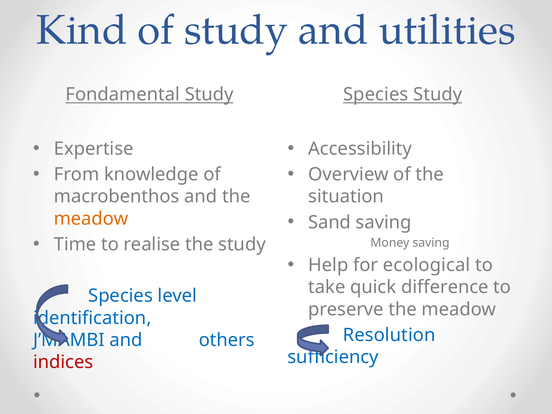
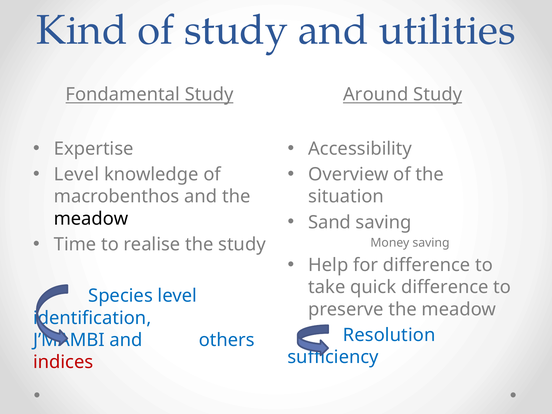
Fondamental Study Species: Species -> Around (376, 94)
From: From -> Level (76, 174)
meadow colour: orange -> black (91, 219)
for ecological: ecological -> difference (427, 265)
